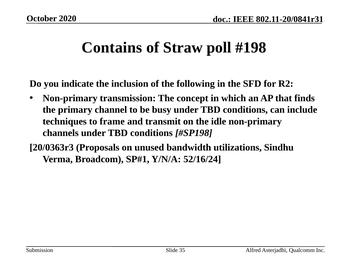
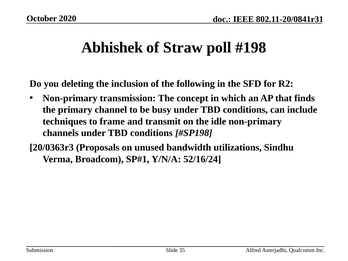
Contains: Contains -> Abhishek (112, 47)
indicate: indicate -> deleting (77, 84)
